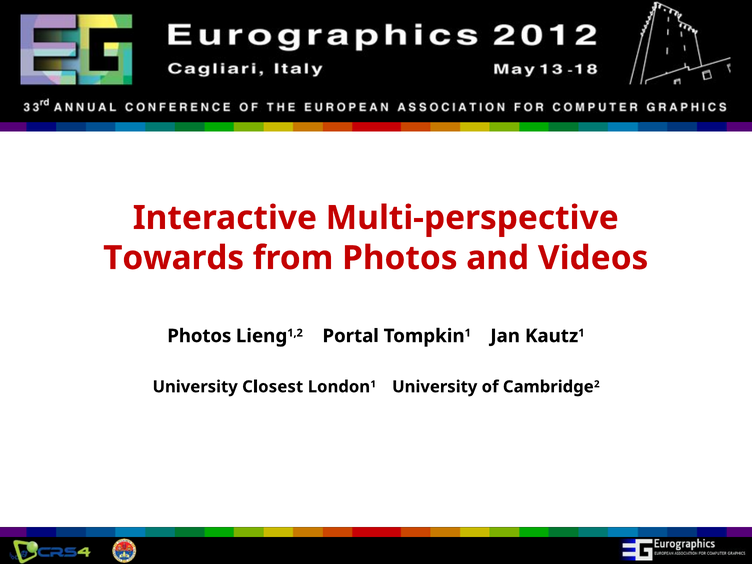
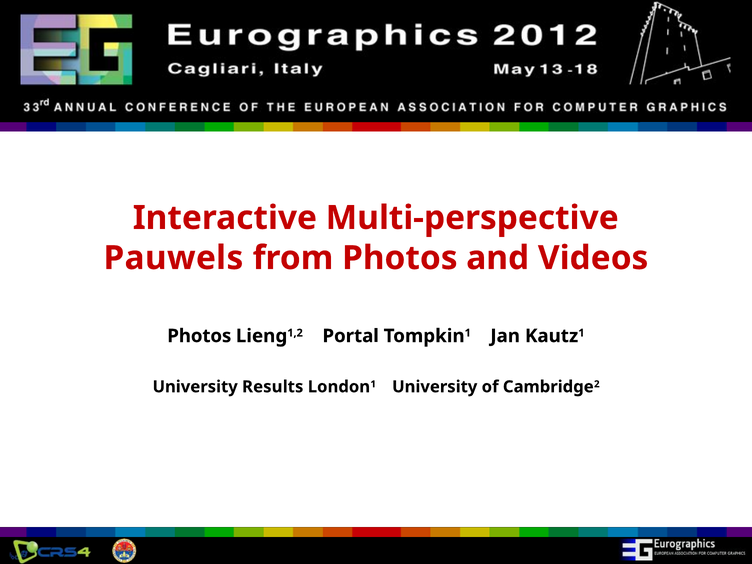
Towards: Towards -> Pauwels (173, 258)
Closest: Closest -> Results (273, 387)
